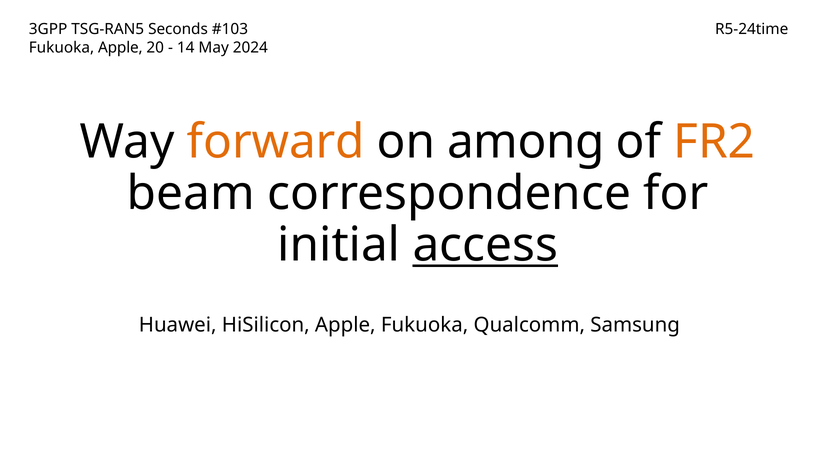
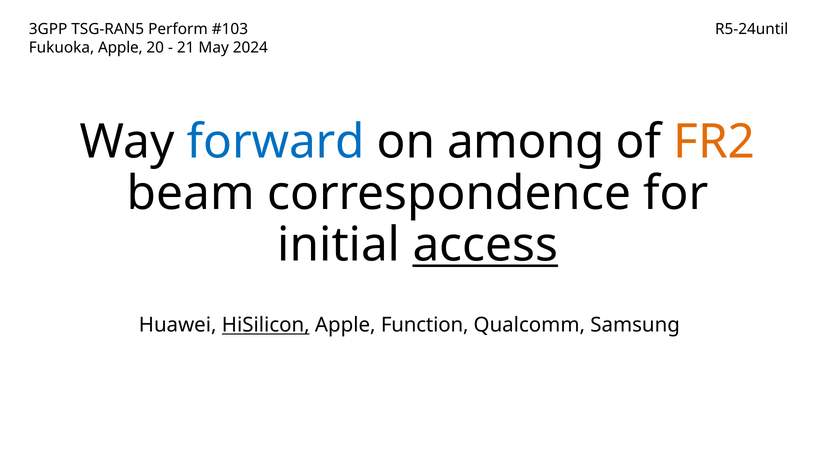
Seconds: Seconds -> Perform (178, 29)
R5-24time: R5-24time -> R5-24until (752, 29)
14: 14 -> 21 (186, 48)
forward colour: orange -> blue (276, 142)
HiSilicon underline: none -> present (266, 325)
Apple Fukuoka: Fukuoka -> Function (425, 325)
